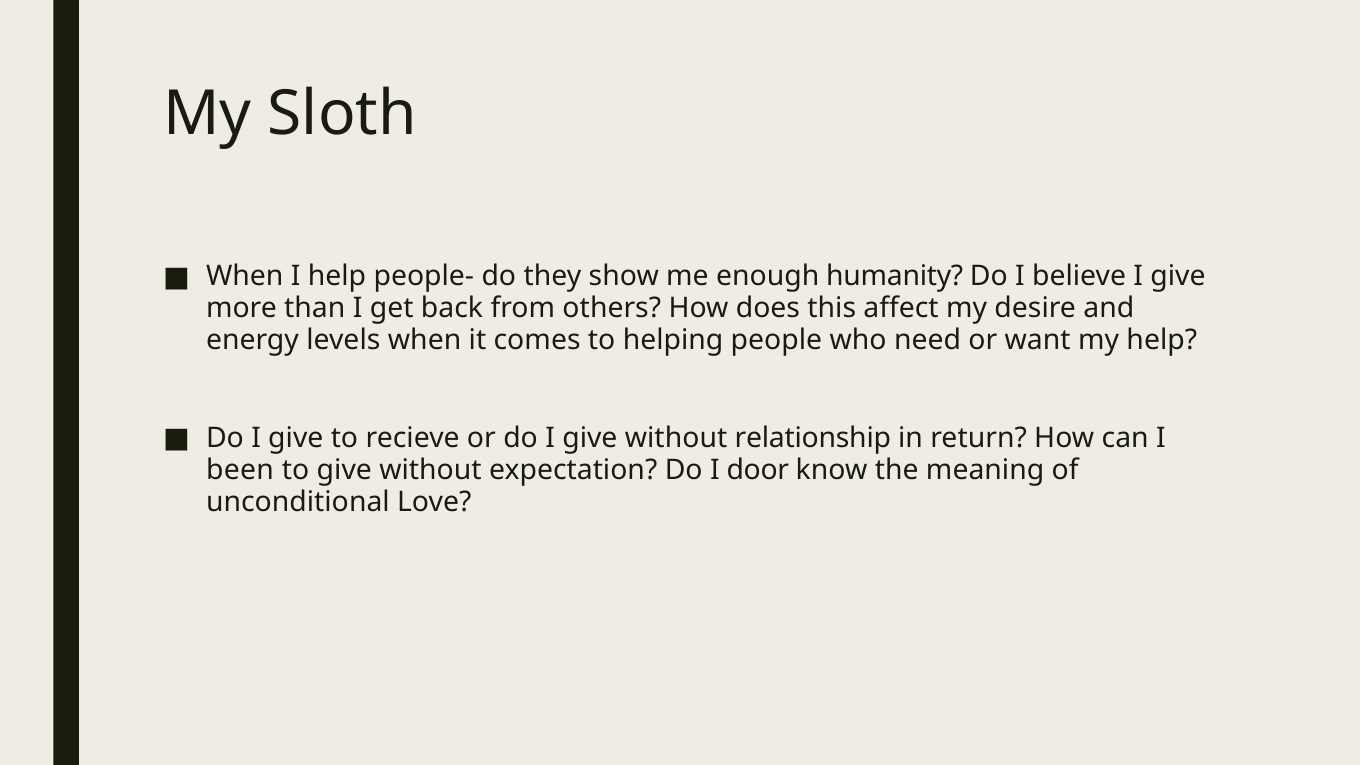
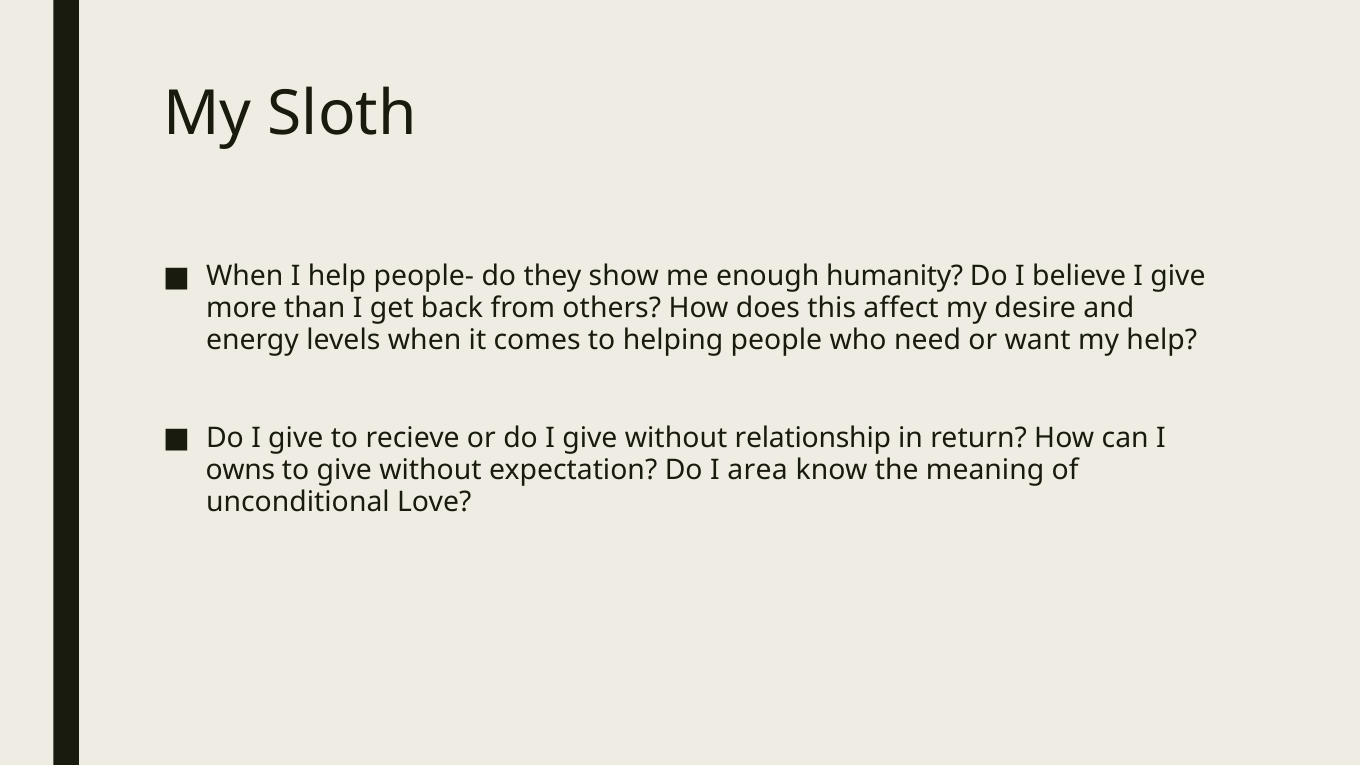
been: been -> owns (240, 470)
door: door -> area (758, 470)
